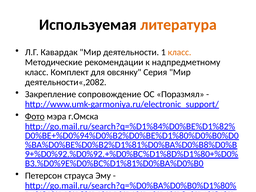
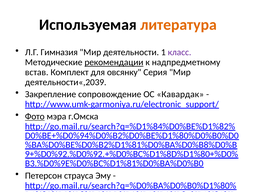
Кавардак: Кавардак -> Гимназия (59, 52)
класс colour: orange -> purple (180, 52)
рекомендации underline: none -> present (114, 62)
класс: класс -> встав (37, 72)
деятельности«,2082: деятельности«,2082 -> деятельности«,2039 (66, 82)
Поразмял: Поразмял -> Кавардак (180, 94)
